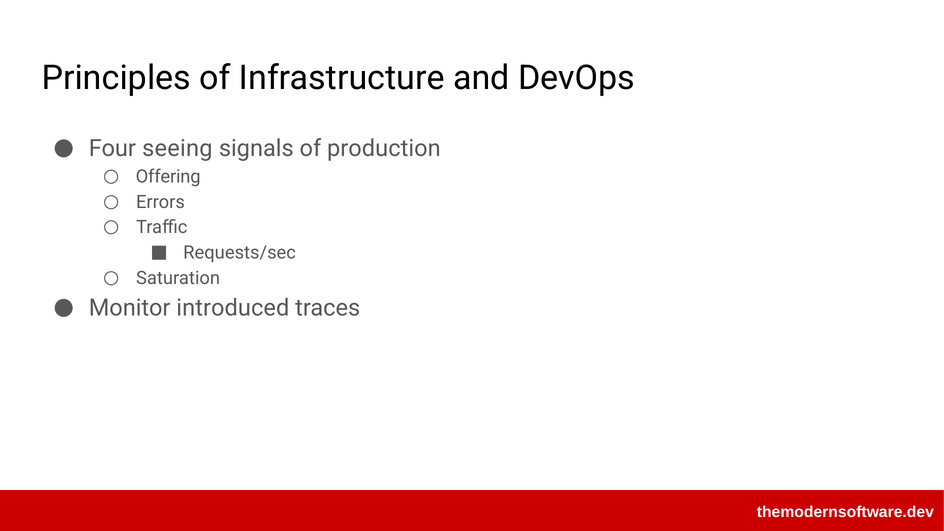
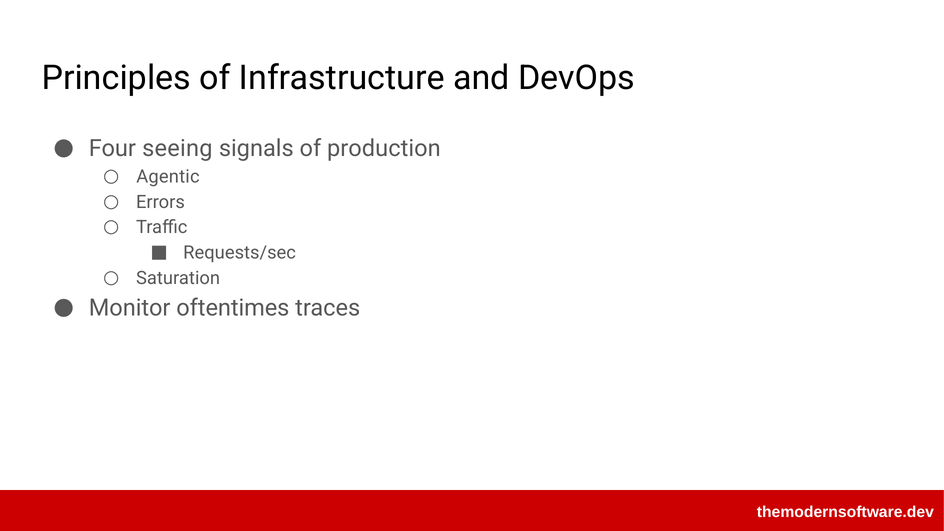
Offering: Offering -> Agentic (168, 177)
introduced: introduced -> oftentimes (233, 308)
